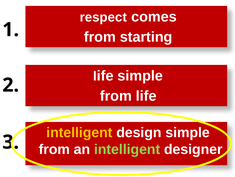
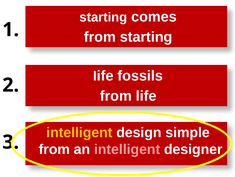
respect: respect -> starting (103, 17)
simple: simple -> fossils (140, 75)
intelligent colour: light green -> pink (127, 149)
